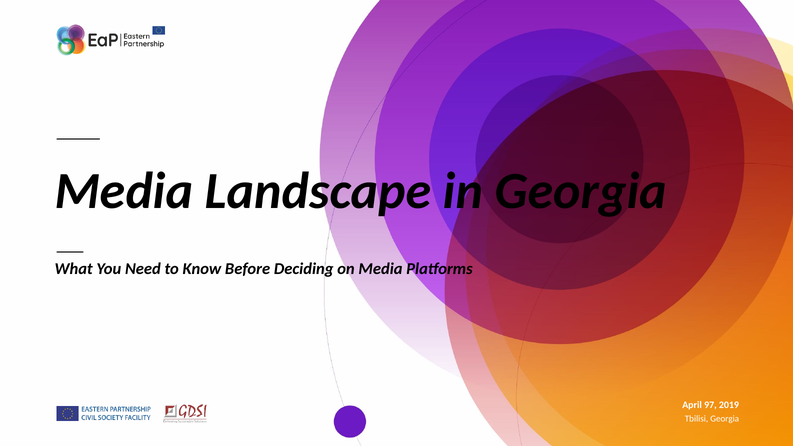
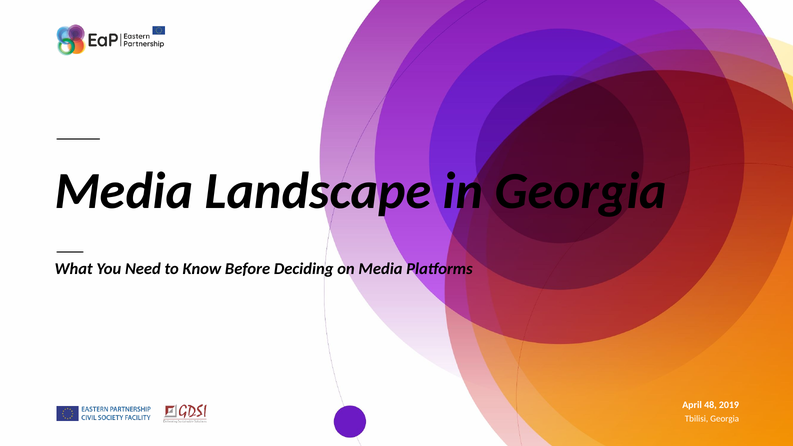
97: 97 -> 48 (710, 405)
